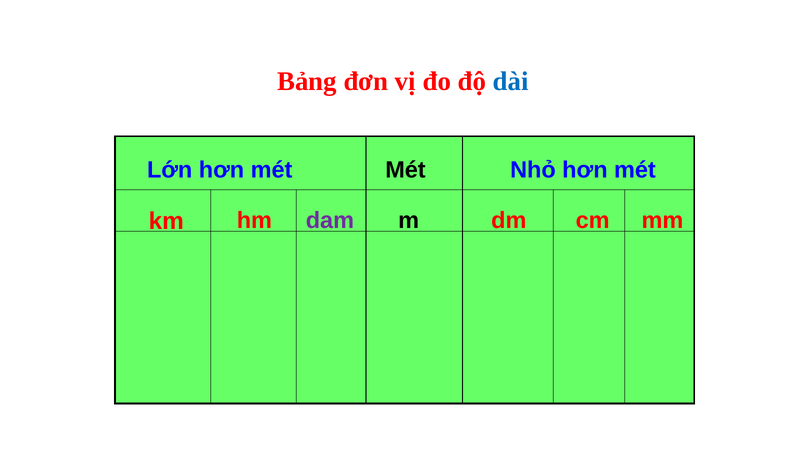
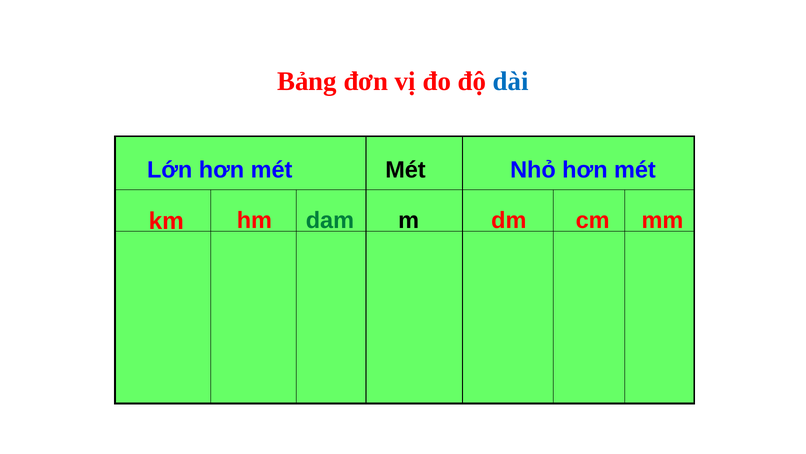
dam colour: purple -> green (330, 220)
